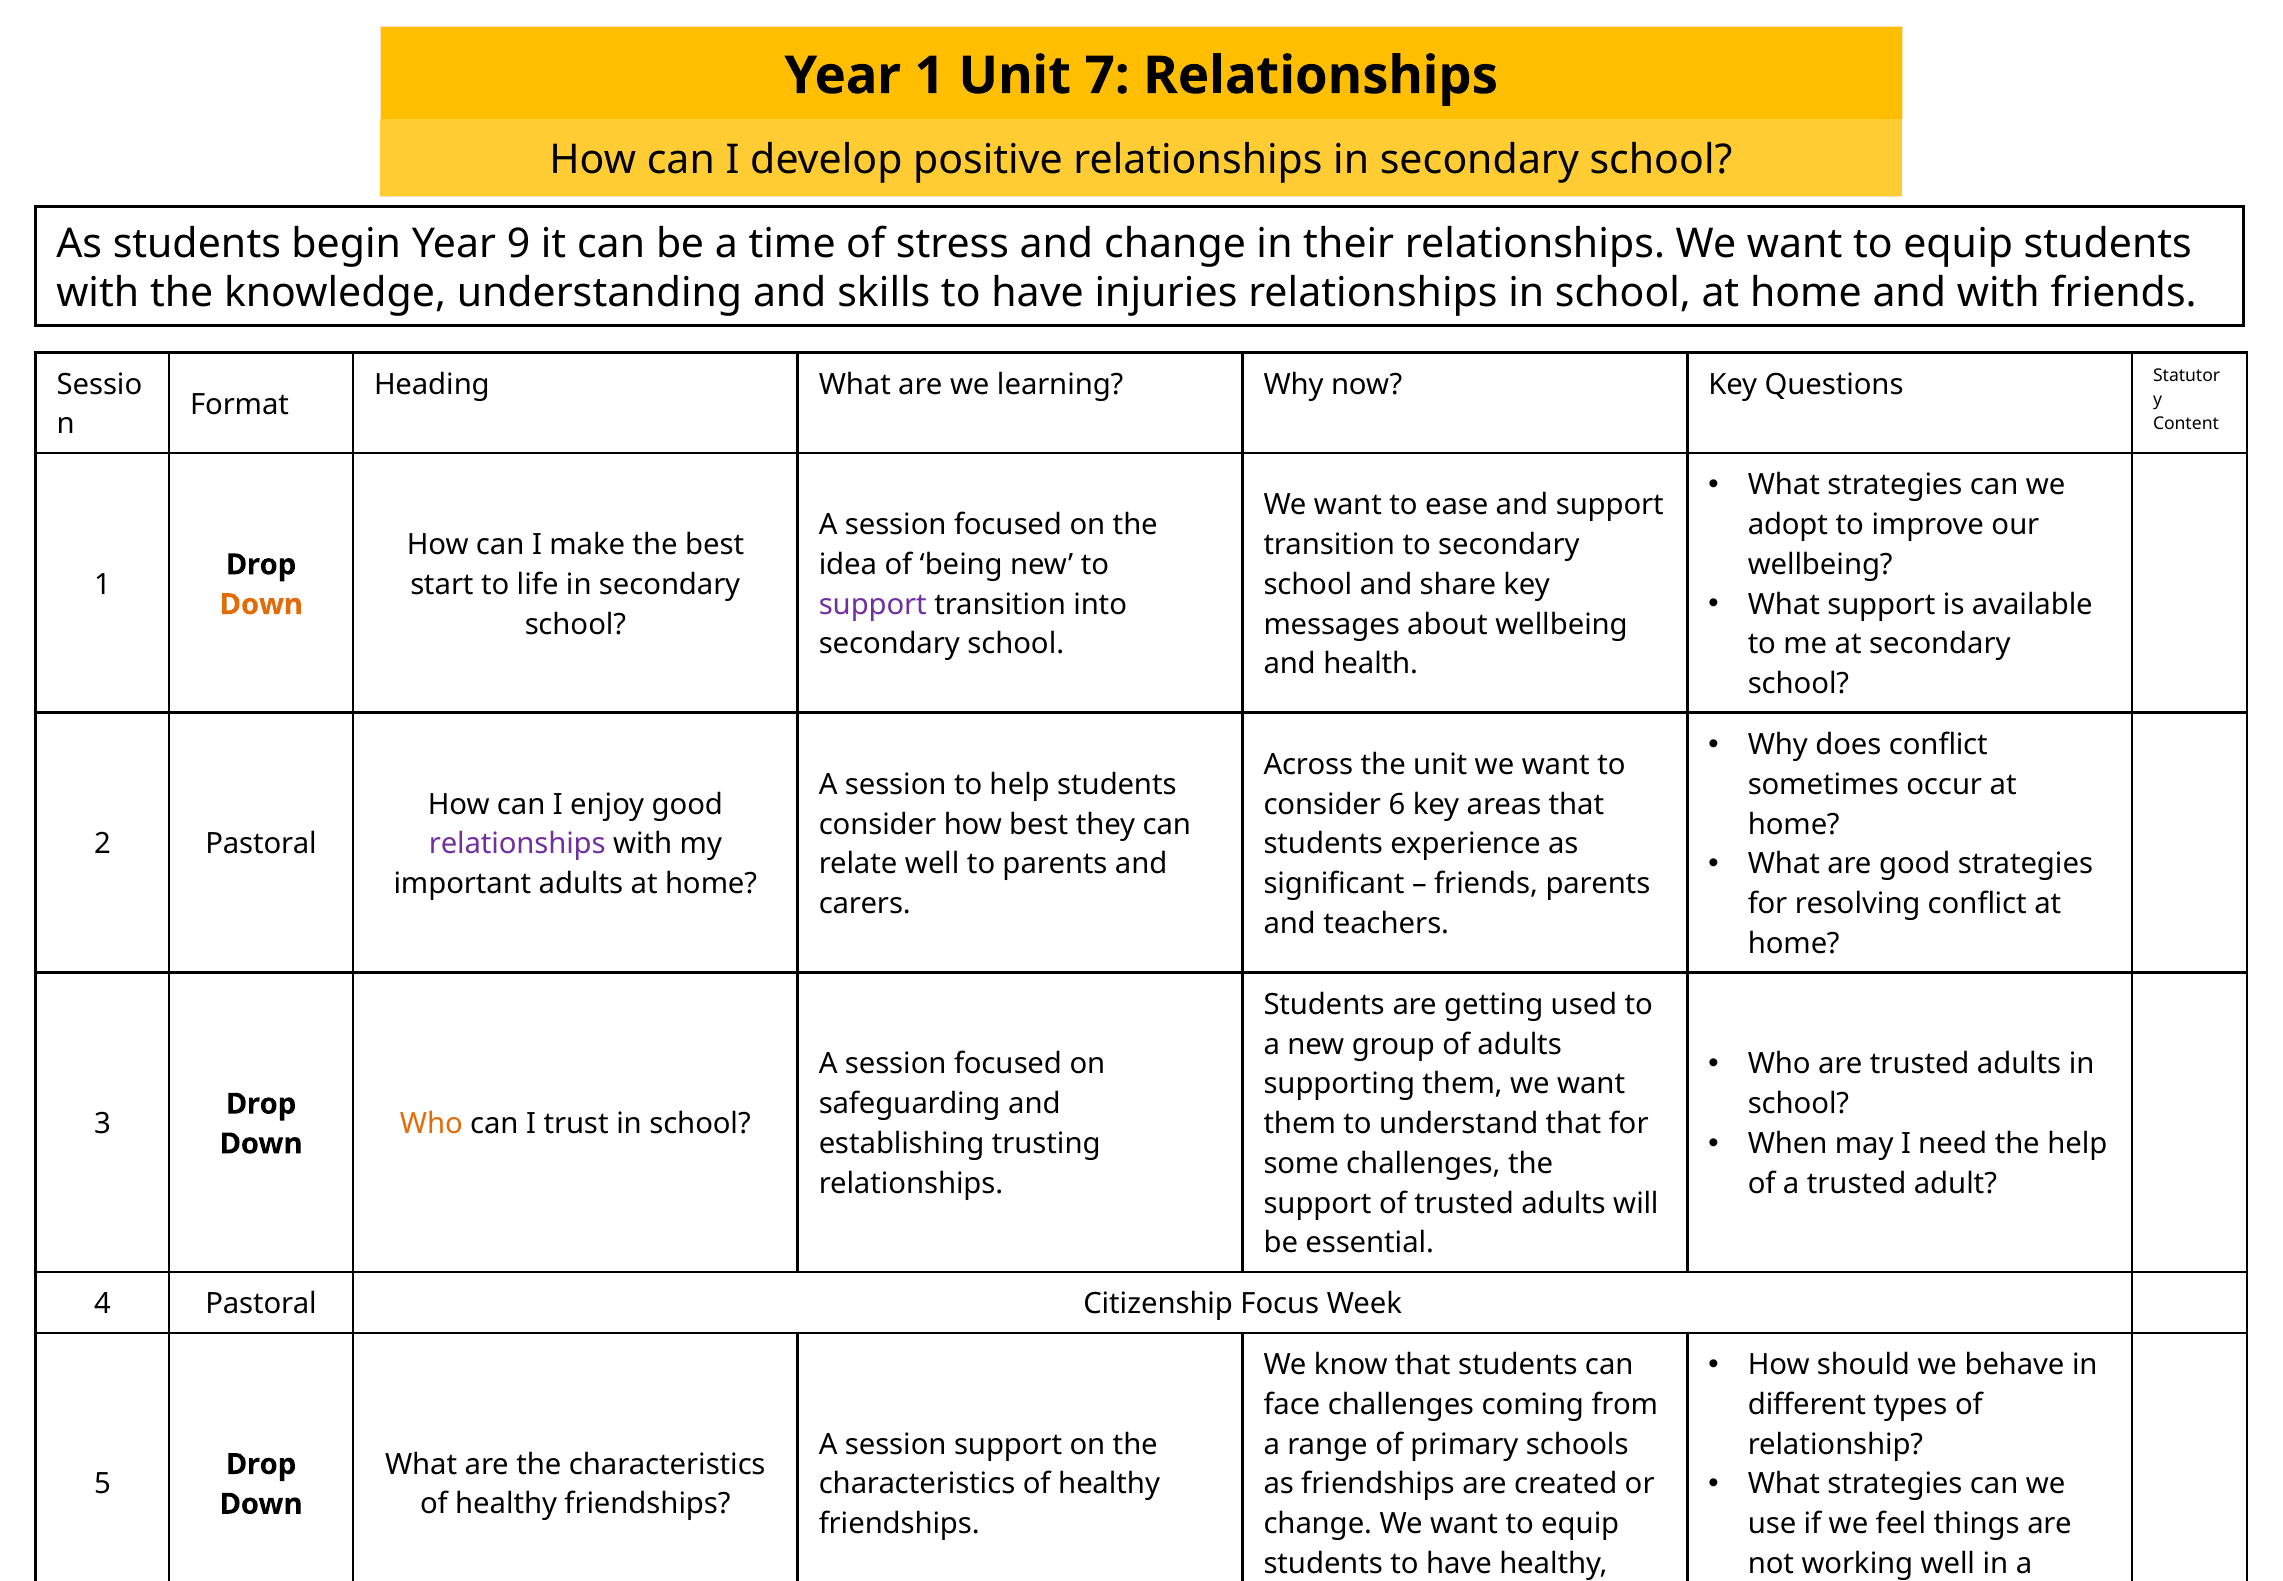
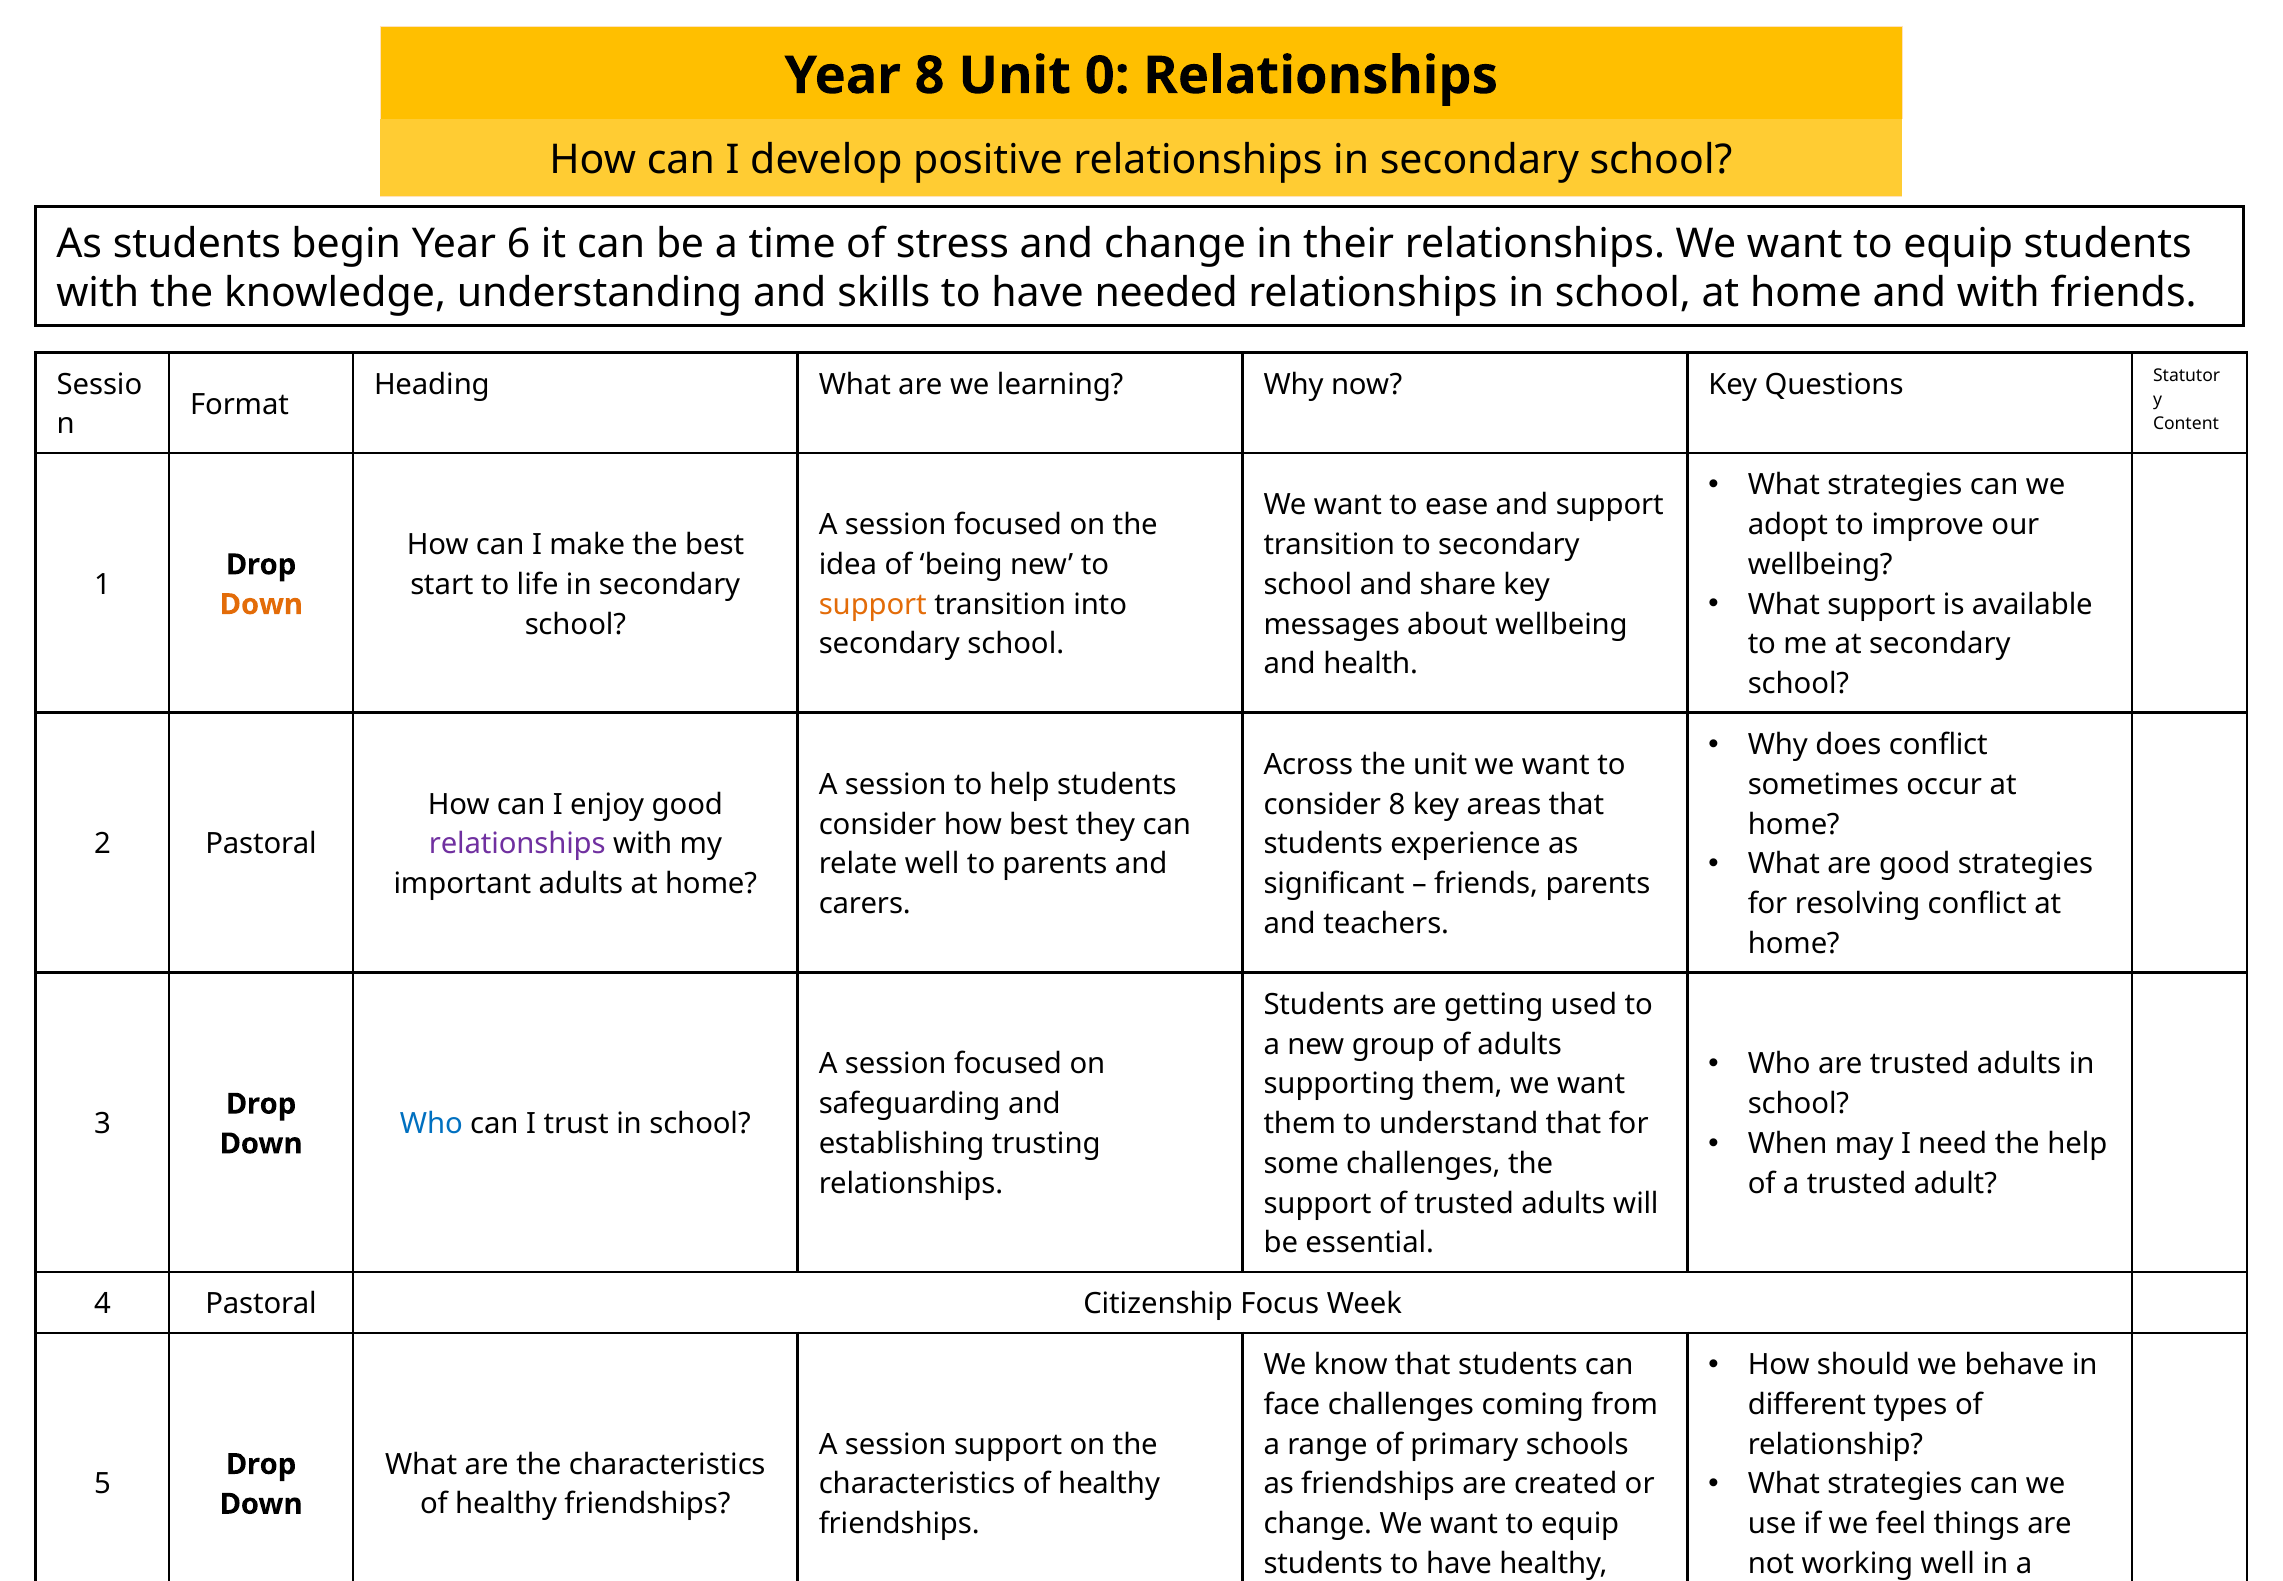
Year 1: 1 -> 8 (930, 76)
7: 7 -> 0 (1107, 76)
Year 9: 9 -> 6 (519, 244)
injuries: injuries -> needed (1166, 293)
support colour: purple -> orange (873, 604)
consider 6: 6 -> 8 (1397, 804)
Who colour: orange -> blue (431, 1123)
